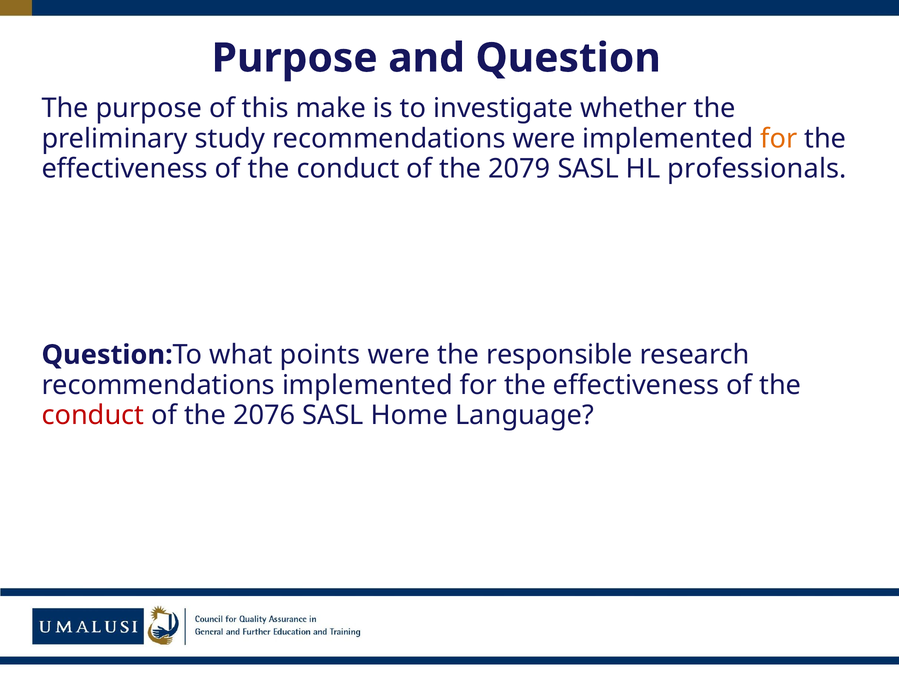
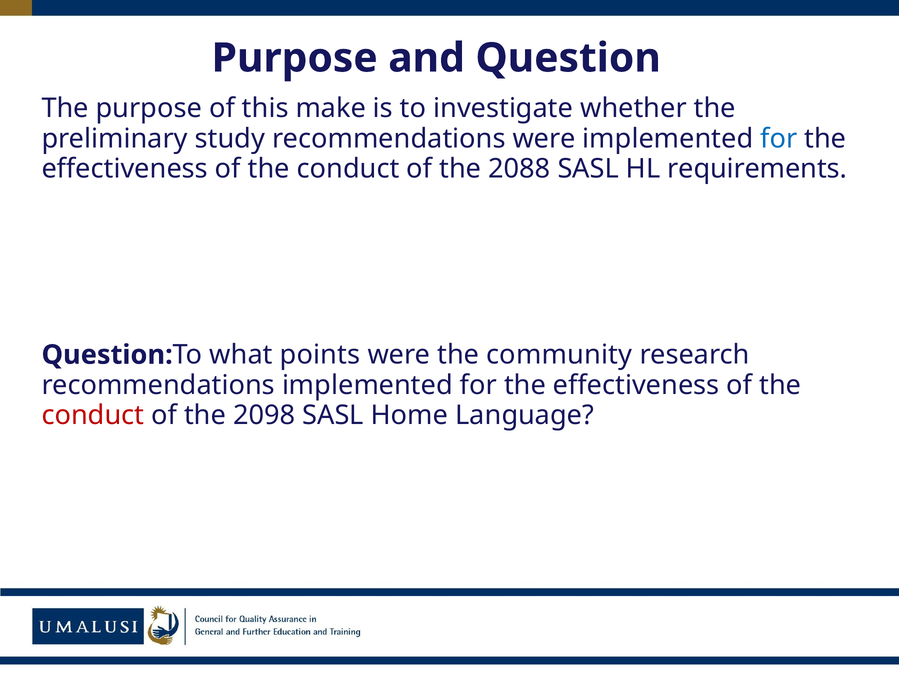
for colour: orange -> blue (779, 139)
2079: 2079 -> 2088 (519, 169)
professionals: professionals -> requirements (757, 169)
responsible: responsible -> community (559, 355)
2076: 2076 -> 2098 (264, 416)
